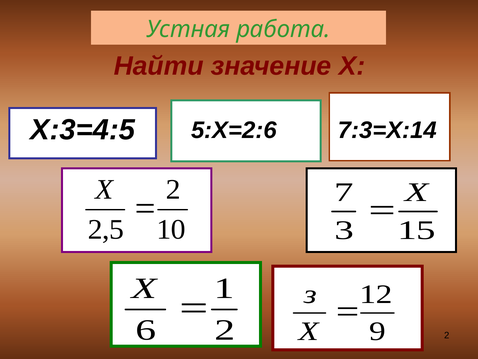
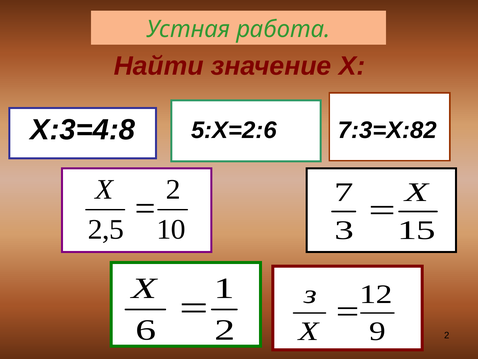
Х:3=4:5: Х:3=4:5 -> Х:3=4:8 (83, 130)
7:3=Х:14: 7:3=Х:14 -> 7:3=Х:82 (387, 130)
